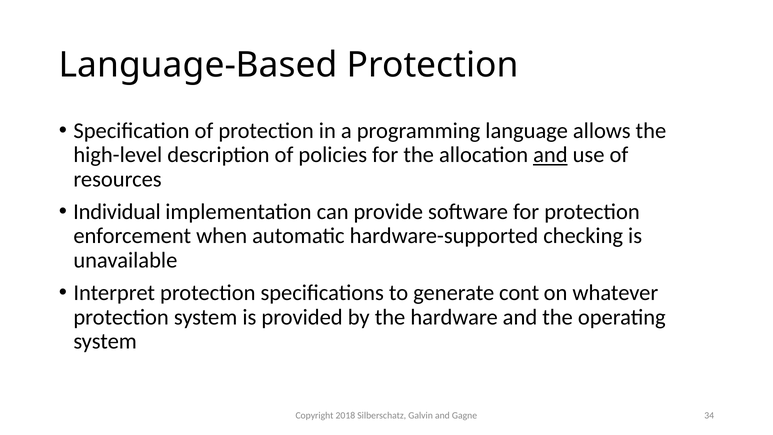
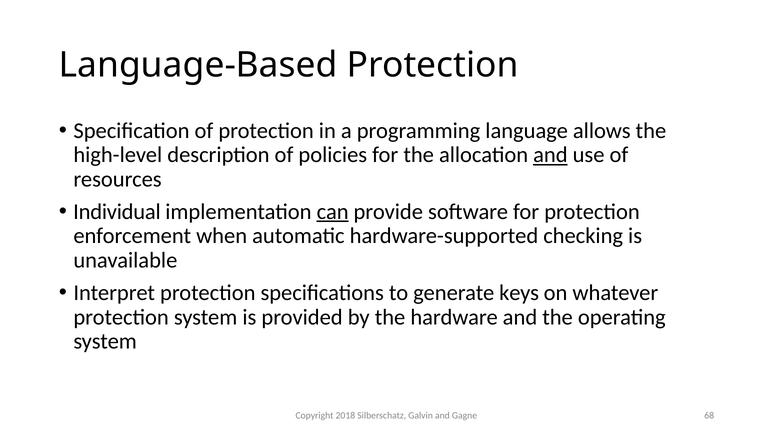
can underline: none -> present (333, 212)
cont: cont -> keys (519, 293)
34: 34 -> 68 (709, 415)
